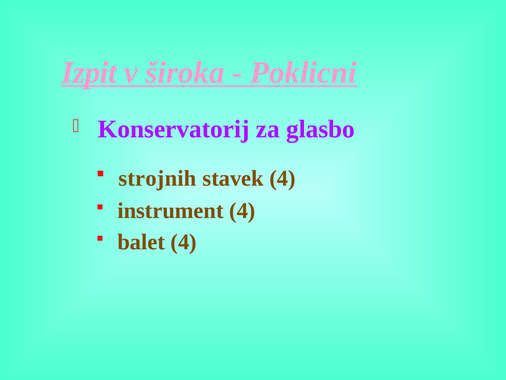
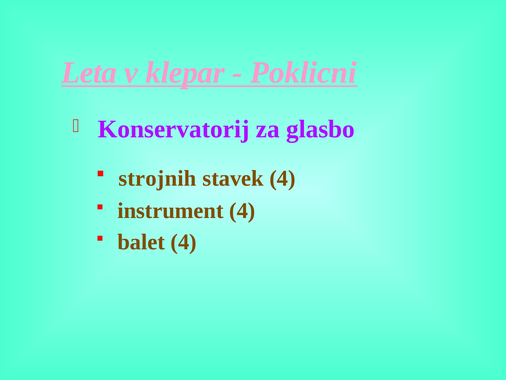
Izpit: Izpit -> Leta (89, 72)
široka: široka -> klepar (185, 72)
